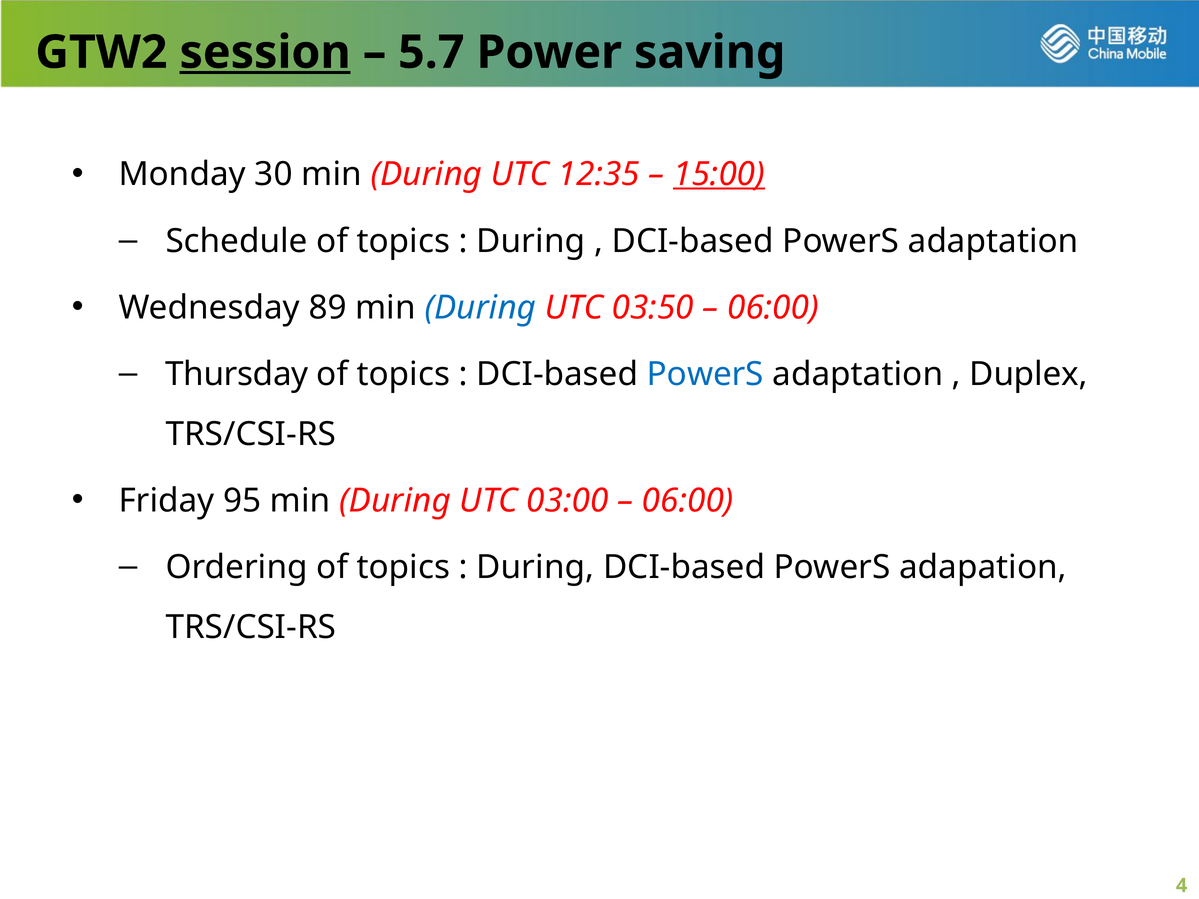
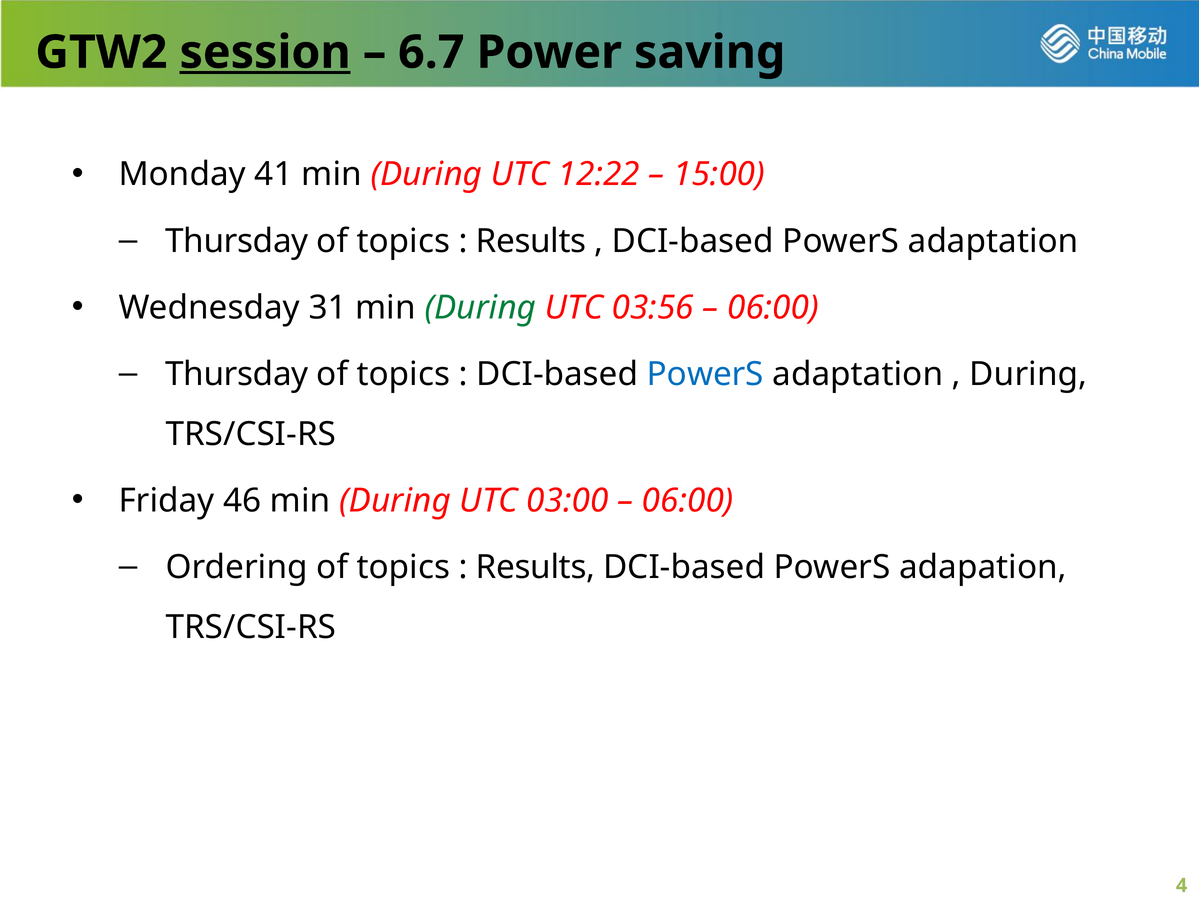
5.7: 5.7 -> 6.7 (431, 52)
30: 30 -> 41 (274, 174)
12:35: 12:35 -> 12:22 (599, 174)
15:00 underline: present -> none (719, 174)
Schedule: Schedule -> Thursday (237, 241)
During: During -> Results (531, 241)
89: 89 -> 31 (328, 308)
During colour: blue -> green (480, 308)
03:50: 03:50 -> 03:56 (653, 308)
Duplex: Duplex -> During (1028, 374)
95: 95 -> 46 (242, 501)
During: During -> Results (536, 567)
